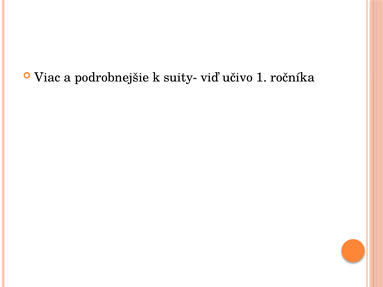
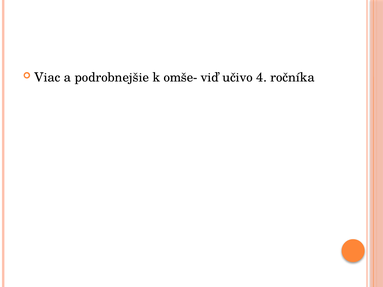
suity-: suity- -> omše- (180, 77)
1: 1 -> 4 (262, 77)
